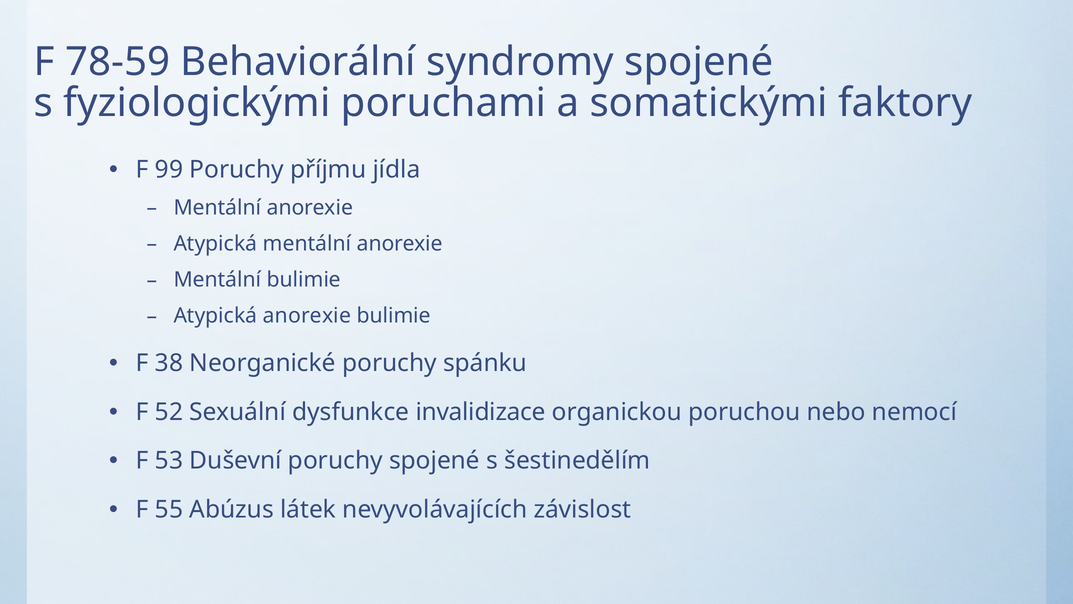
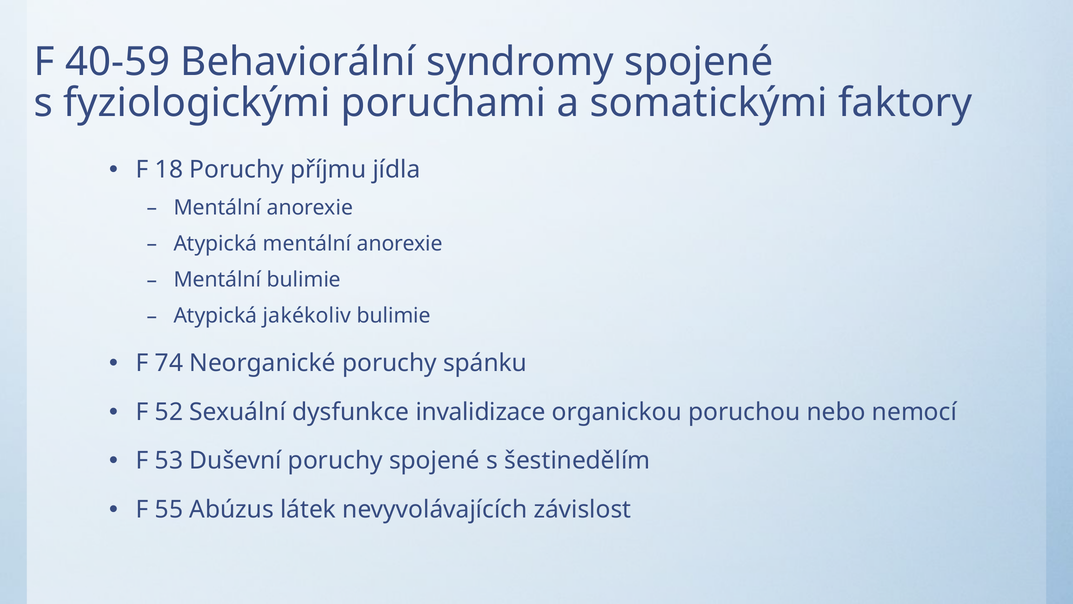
78-59: 78-59 -> 40-59 (118, 62)
99: 99 -> 18 (169, 169)
Atypická anorexie: anorexie -> jakékoliv (307, 316)
38: 38 -> 74 (169, 363)
